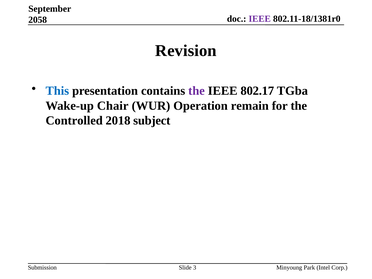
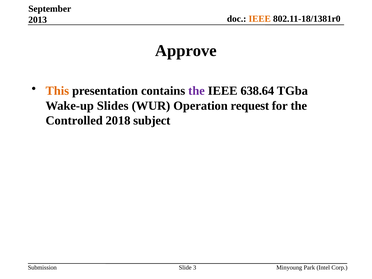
IEEE colour: purple -> orange (260, 19)
2058: 2058 -> 2013 (38, 20)
Revision: Revision -> Approve (186, 51)
This colour: blue -> orange (57, 91)
802.17: 802.17 -> 638.64 (257, 91)
Chair: Chair -> Slides (113, 106)
remain: remain -> request (250, 106)
